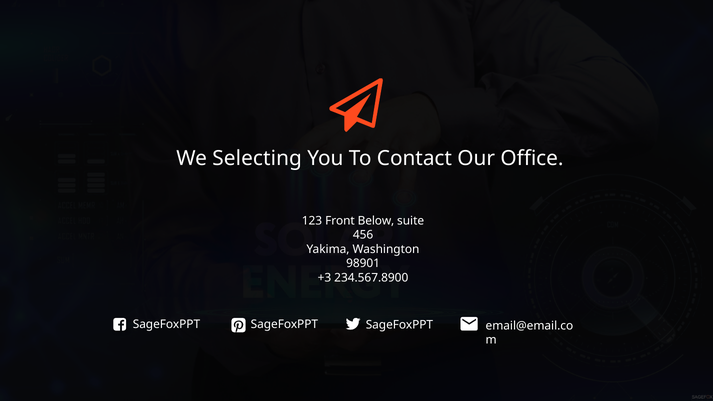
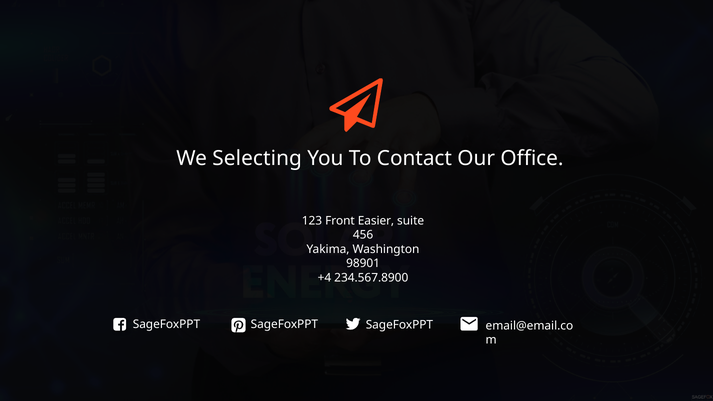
Below: Below -> Easier (376, 221)
+3: +3 -> +4 (324, 278)
